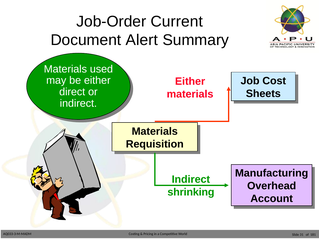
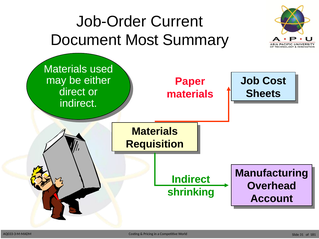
Alert: Alert -> Most (142, 40)
Either: Either -> Paper (190, 81)
